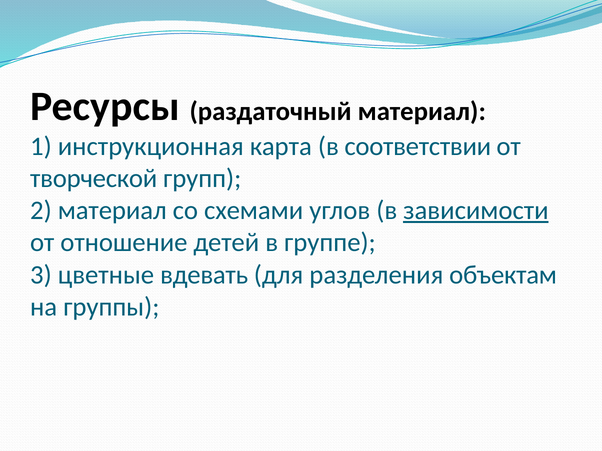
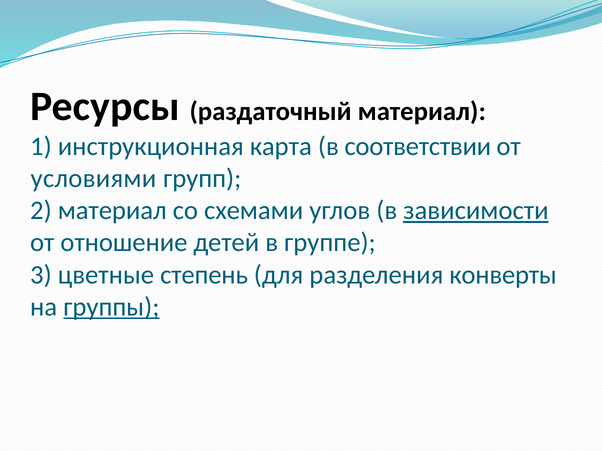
творческой: творческой -> условиями (93, 179)
вдевать: вдевать -> степень (204, 275)
объектам: объектам -> конверты (503, 275)
группы underline: none -> present (111, 307)
